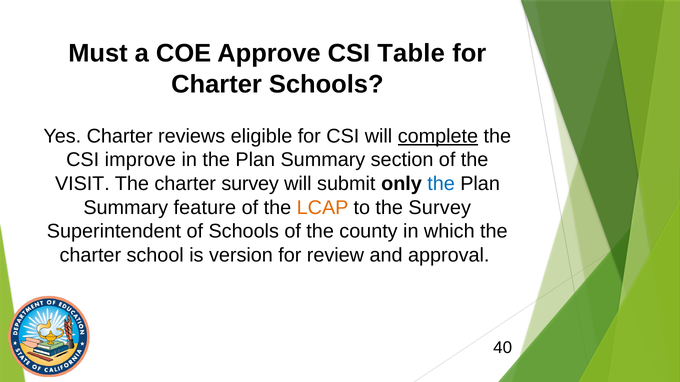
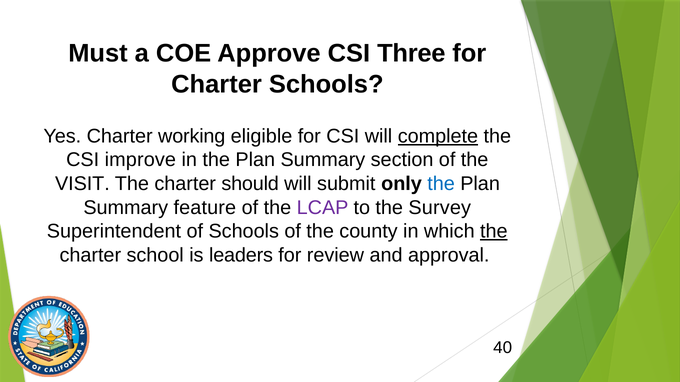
Table: Table -> Three (411, 54)
reviews: reviews -> working (192, 136)
charter survey: survey -> should (250, 184)
LCAP colour: orange -> purple (323, 208)
the underline: none -> present (494, 232)
version: version -> leaders (241, 255)
